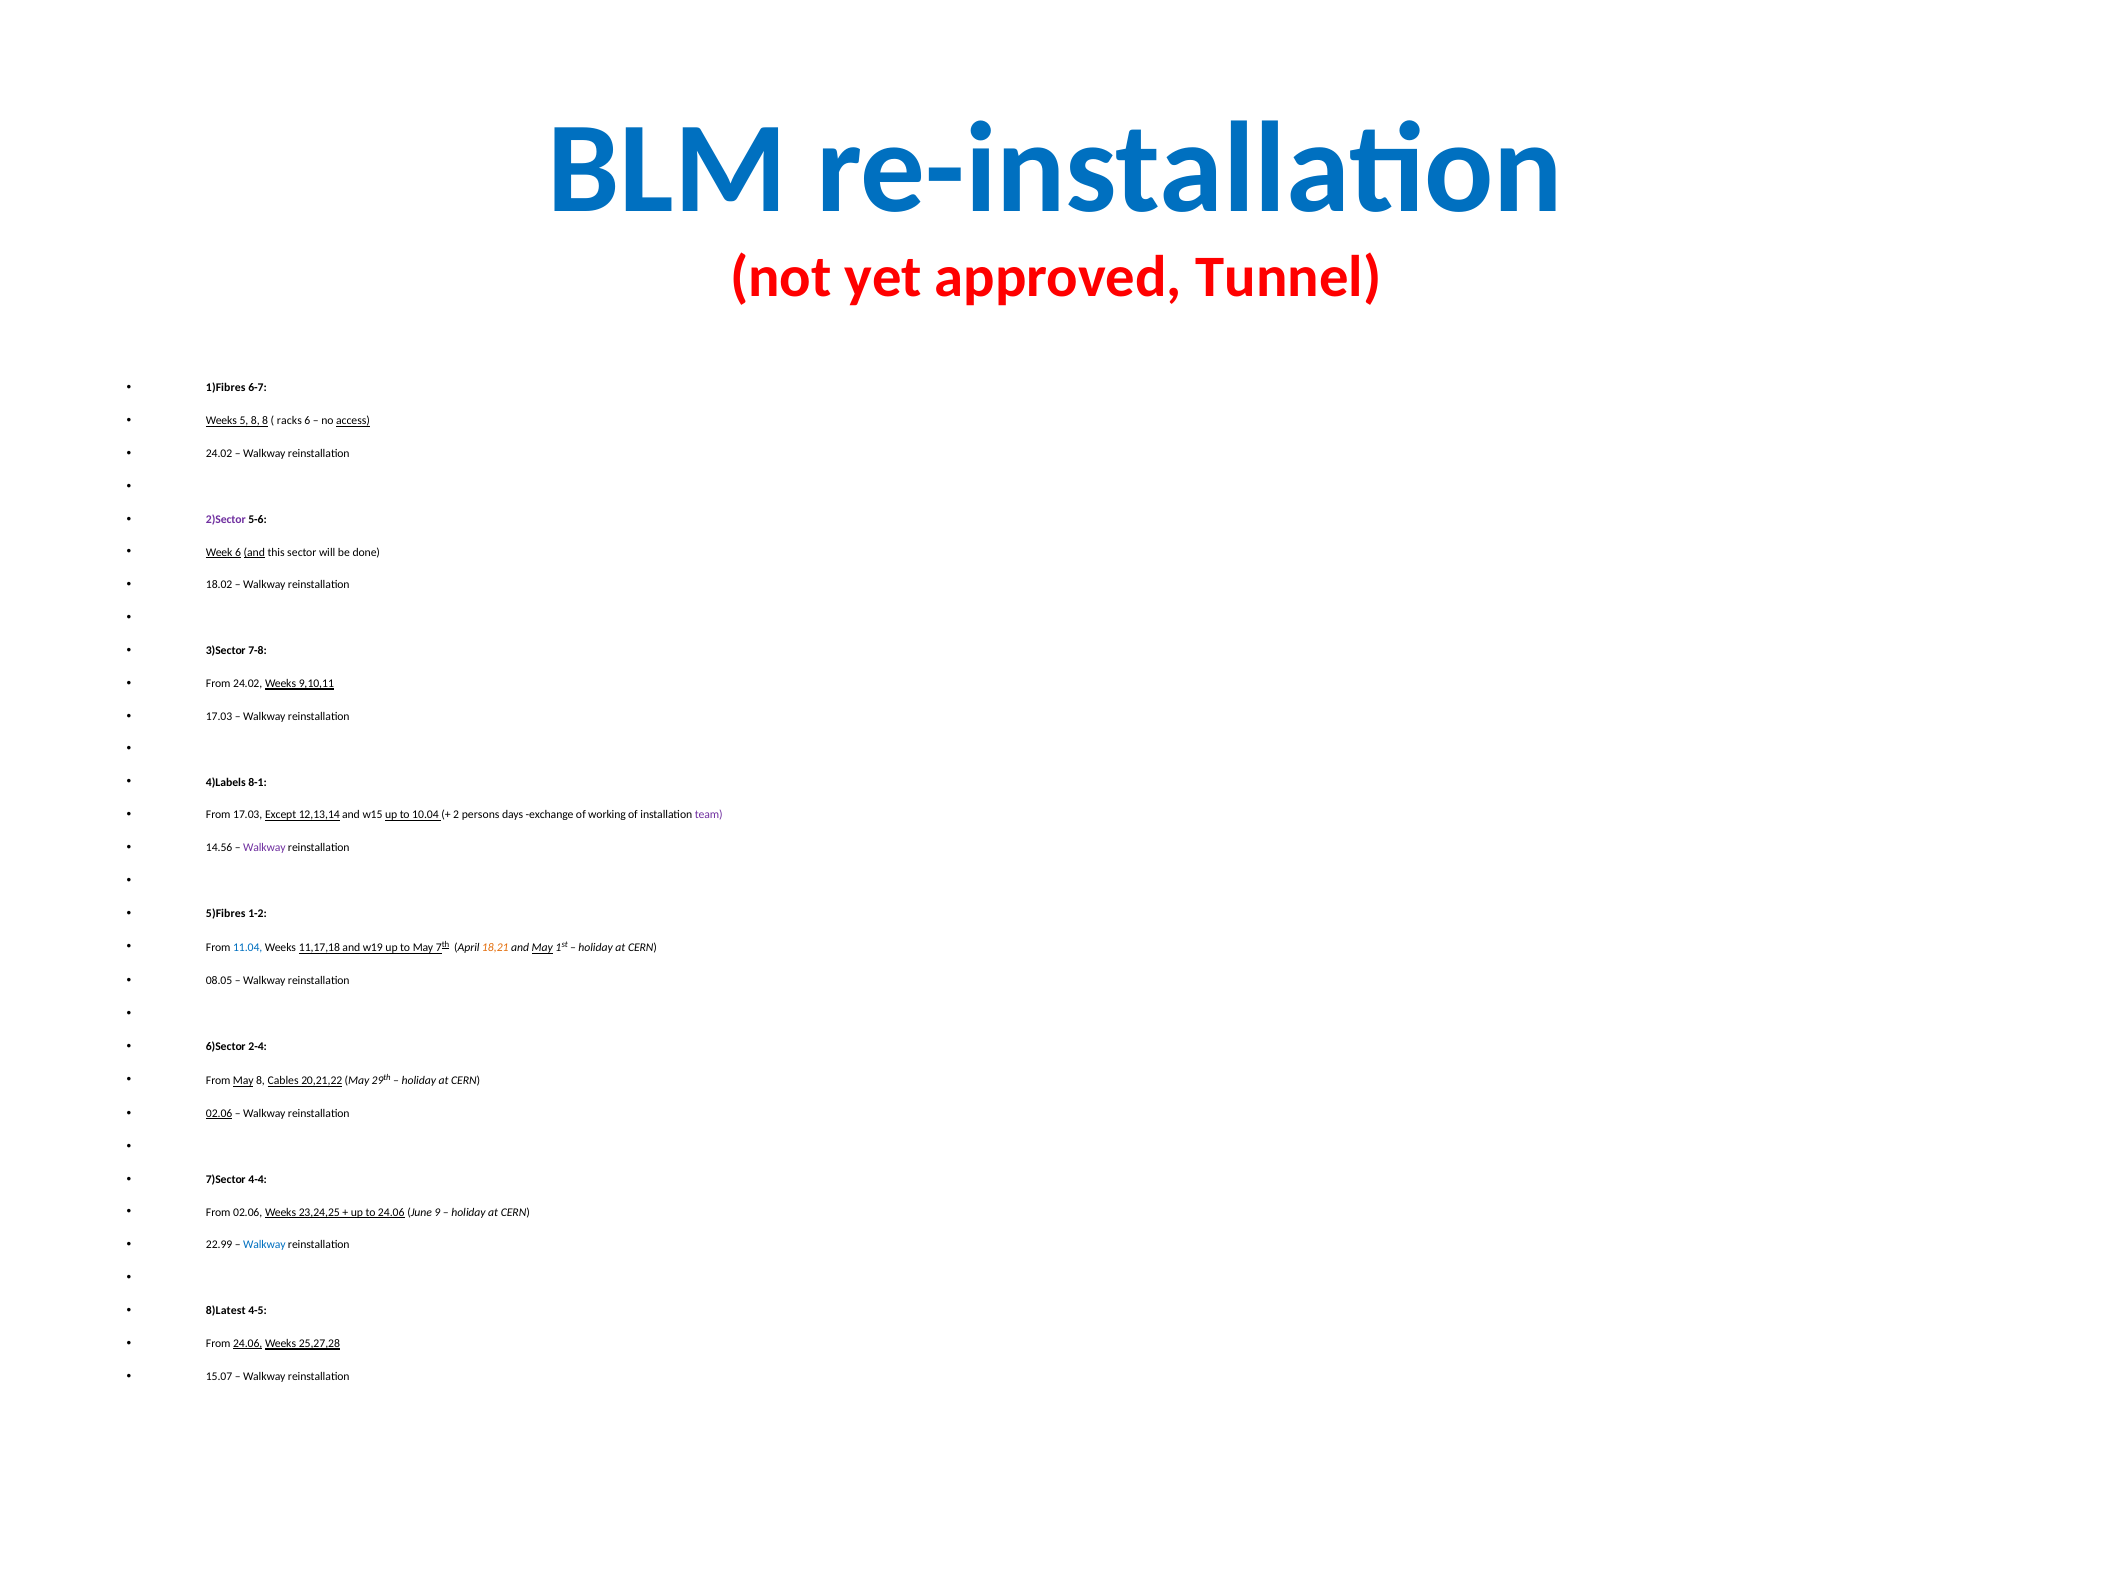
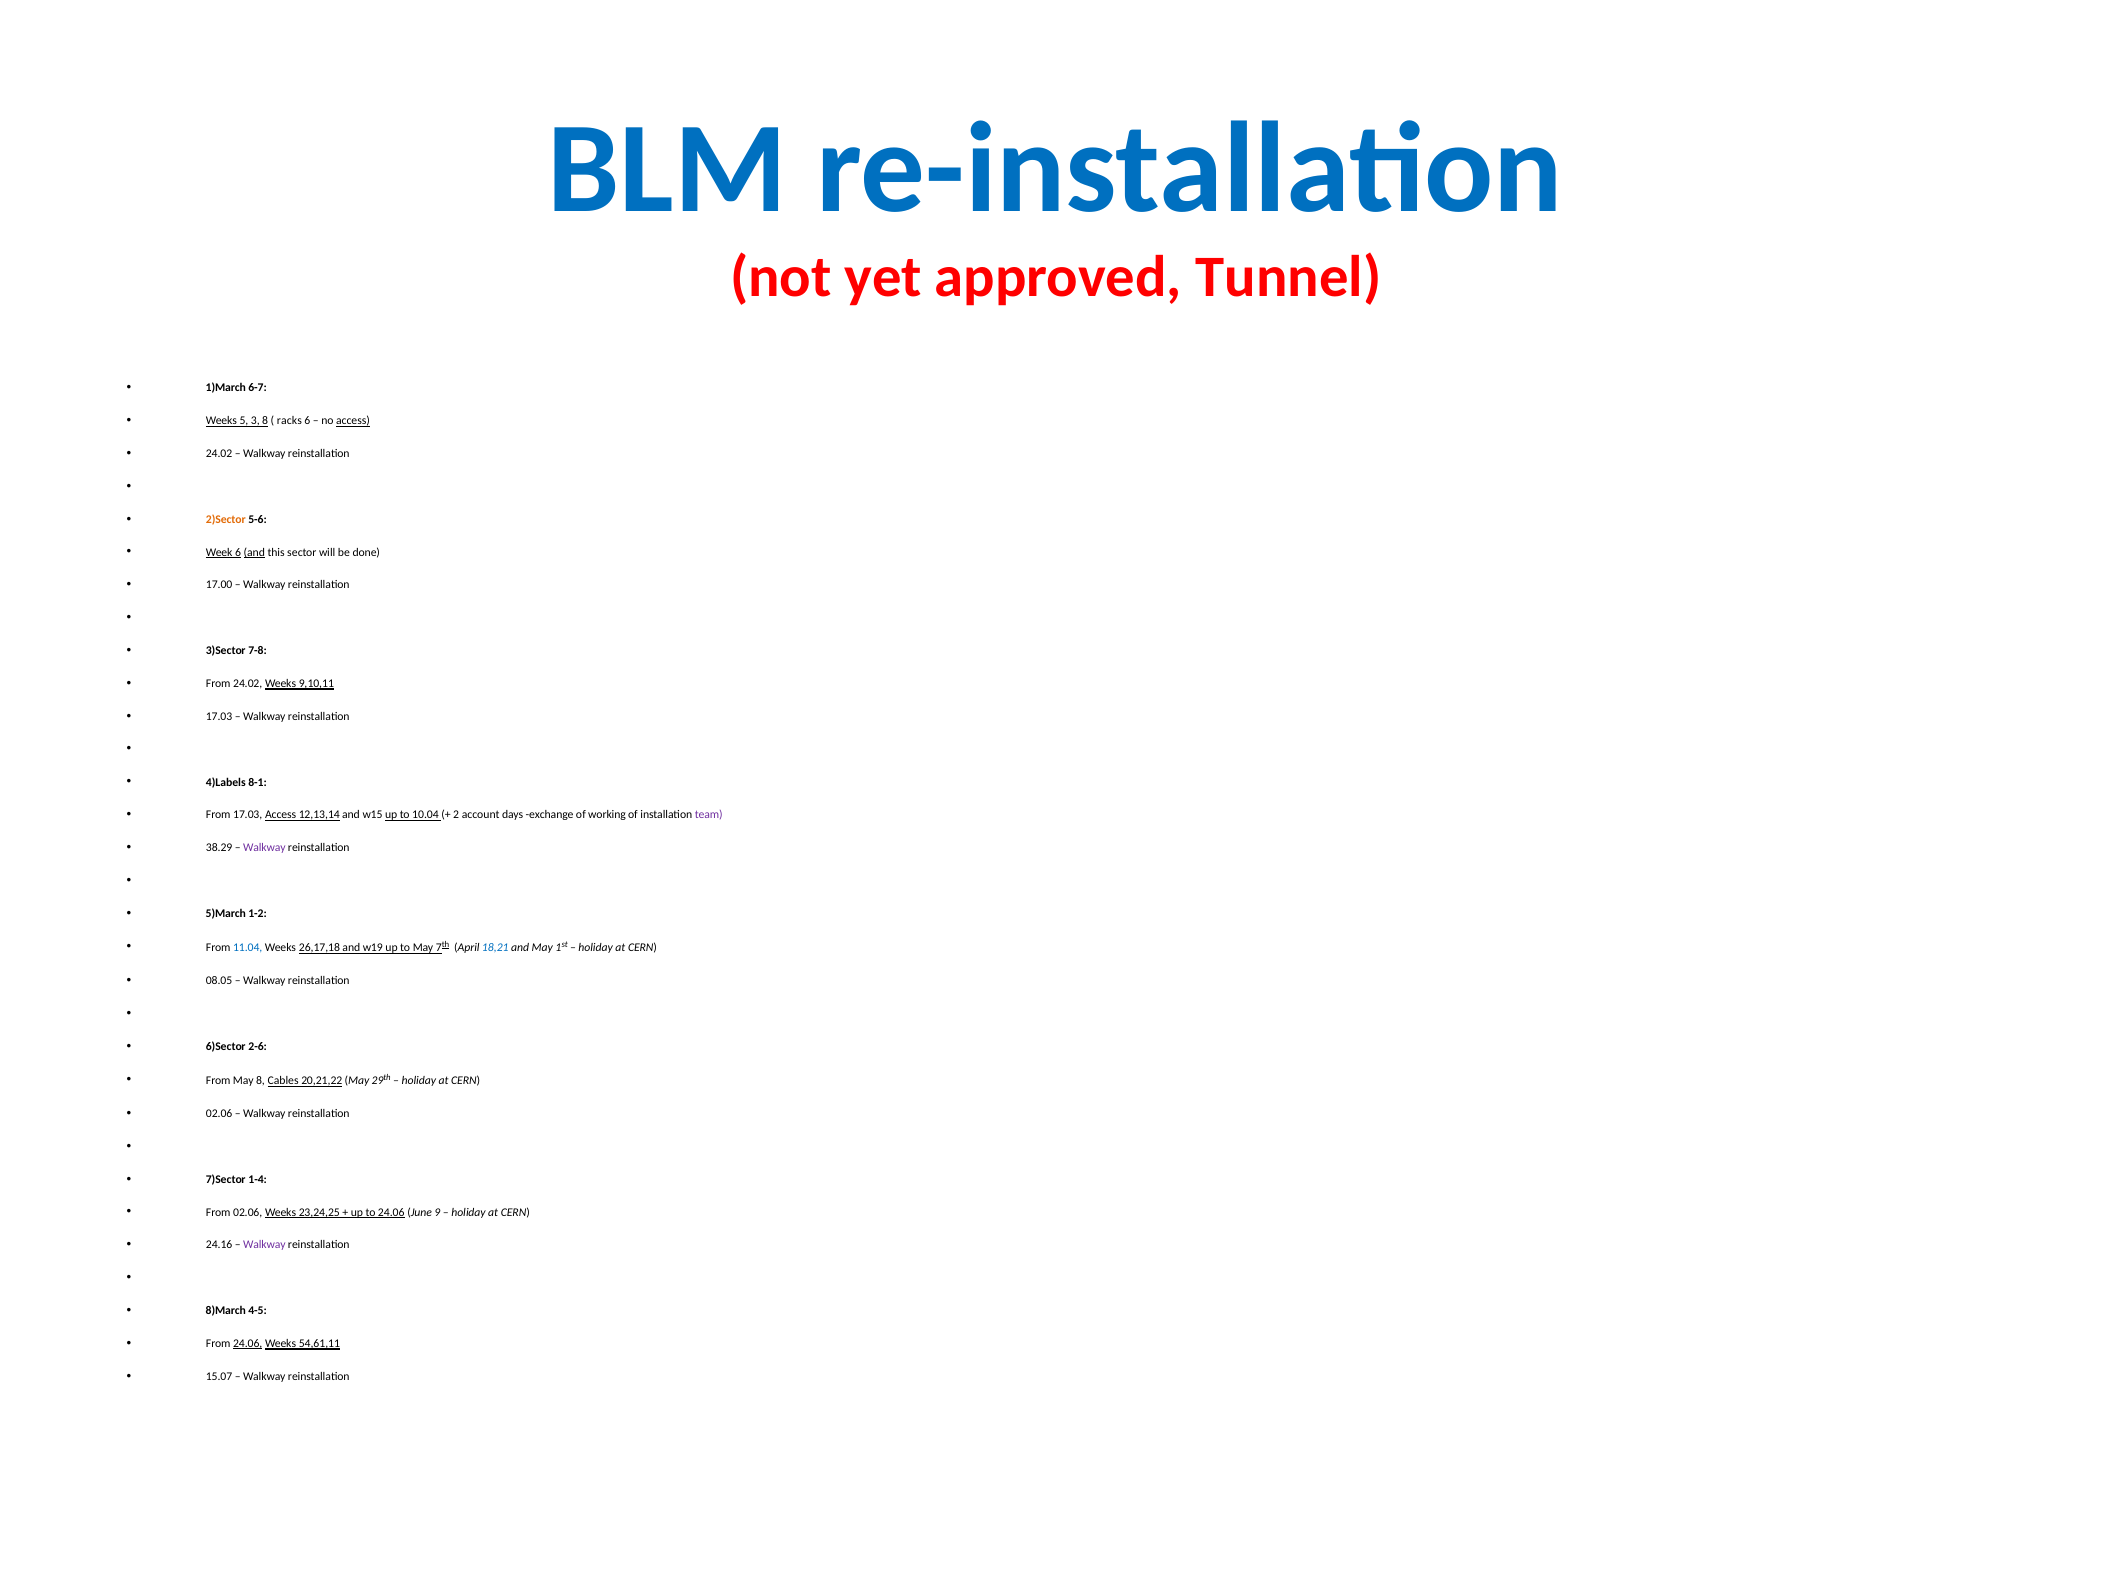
1)Fibres: 1)Fibres -> 1)March (226, 388)
5 8: 8 -> 3 (255, 421)
2)Sector colour: purple -> orange (226, 519)
18.02: 18.02 -> 17.00 (219, 585)
17.03 Except: Except -> Access (281, 815)
persons: persons -> account (481, 815)
14.56: 14.56 -> 38.29 (219, 848)
5)Fibres: 5)Fibres -> 5)March (226, 914)
11,17,18: 11,17,18 -> 26,17,18 (319, 948)
18,21 colour: orange -> blue (495, 948)
May underline: present -> none (542, 948)
2-4: 2-4 -> 2-6 (258, 1046)
May underline: present -> none (243, 1081)
02.06 underline: present -> none (219, 1114)
4-4: 4-4 -> 1-4 (258, 1179)
22.99: 22.99 -> 24.16 (219, 1245)
Walkway colour: blue -> purple (264, 1245)
8)Latest: 8)Latest -> 8)March (226, 1311)
25,27,28: 25,27,28 -> 54,61,11 (319, 1344)
